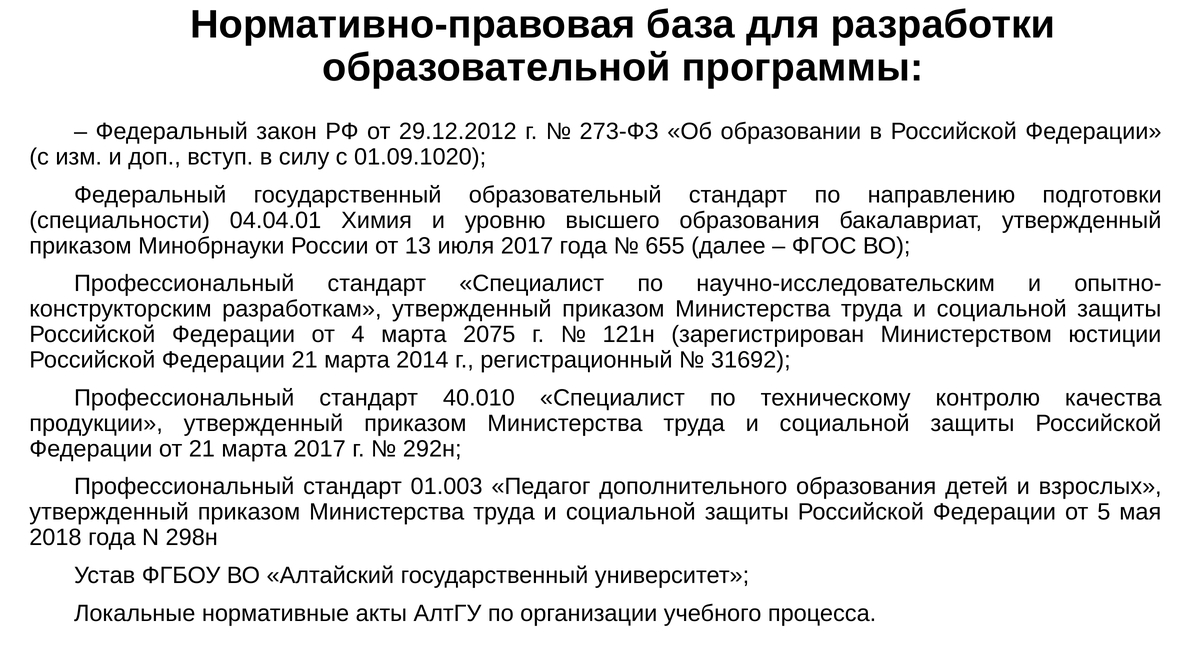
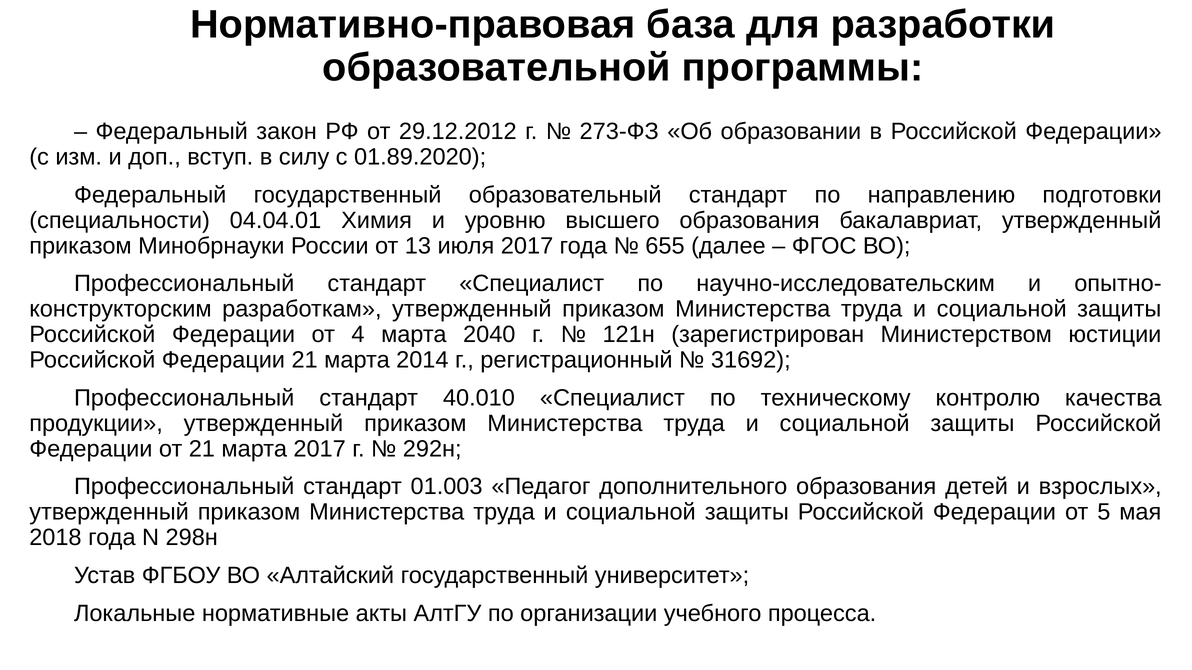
01.09.1020: 01.09.1020 -> 01.89.2020 (420, 157)
2075: 2075 -> 2040 (489, 335)
